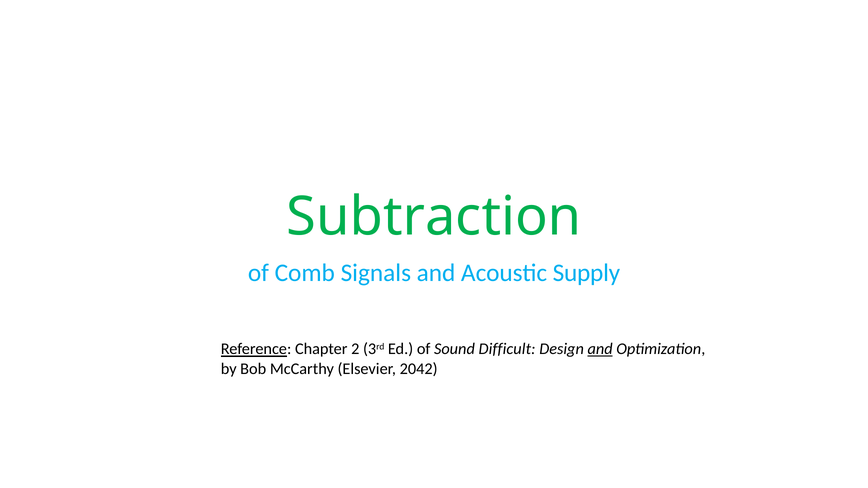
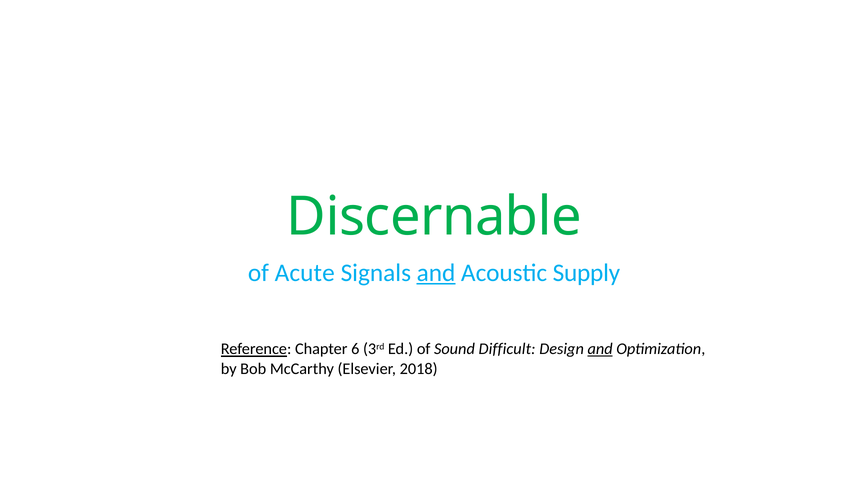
Subtraction: Subtraction -> Discernable (434, 217)
Comb: Comb -> Acute (305, 273)
and underline: none -> present (436, 273)
2: 2 -> 6 (355, 349)
2042: 2042 -> 2018 (419, 369)
